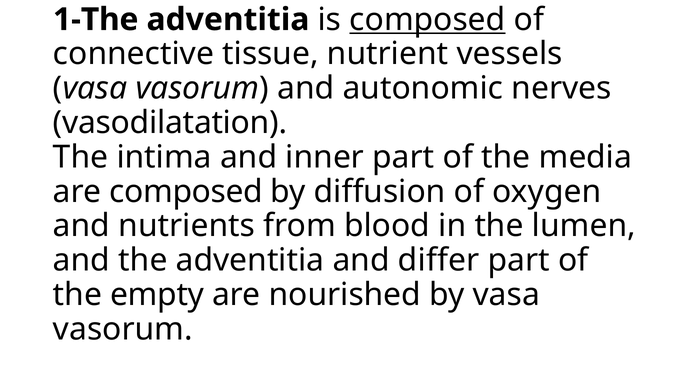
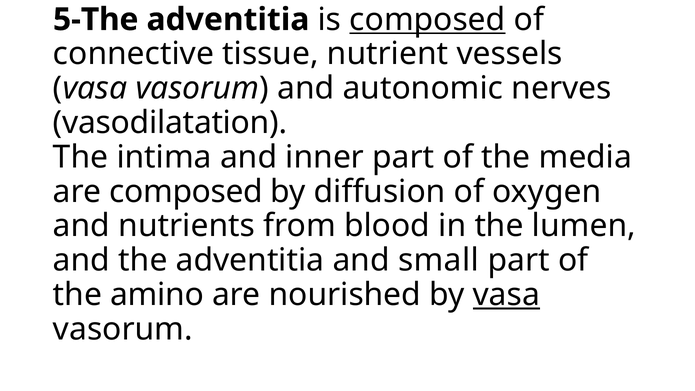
1-The: 1-The -> 5-The (96, 20)
differ: differ -> small (439, 260)
empty: empty -> amino (157, 295)
vasa underline: none -> present (506, 295)
